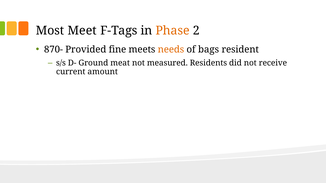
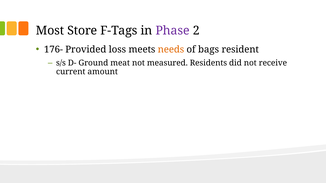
Meet: Meet -> Store (82, 31)
Phase colour: orange -> purple (173, 31)
870-: 870- -> 176- (53, 50)
fine: fine -> loss (117, 50)
